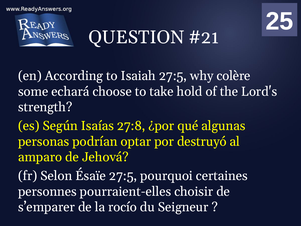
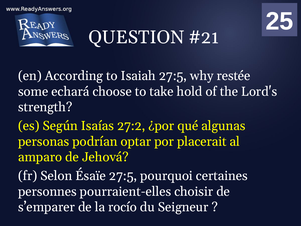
colère: colère -> restée (234, 76)
27:8: 27:8 -> 27:2 (131, 126)
destruyó: destruyó -> placerait (202, 141)
